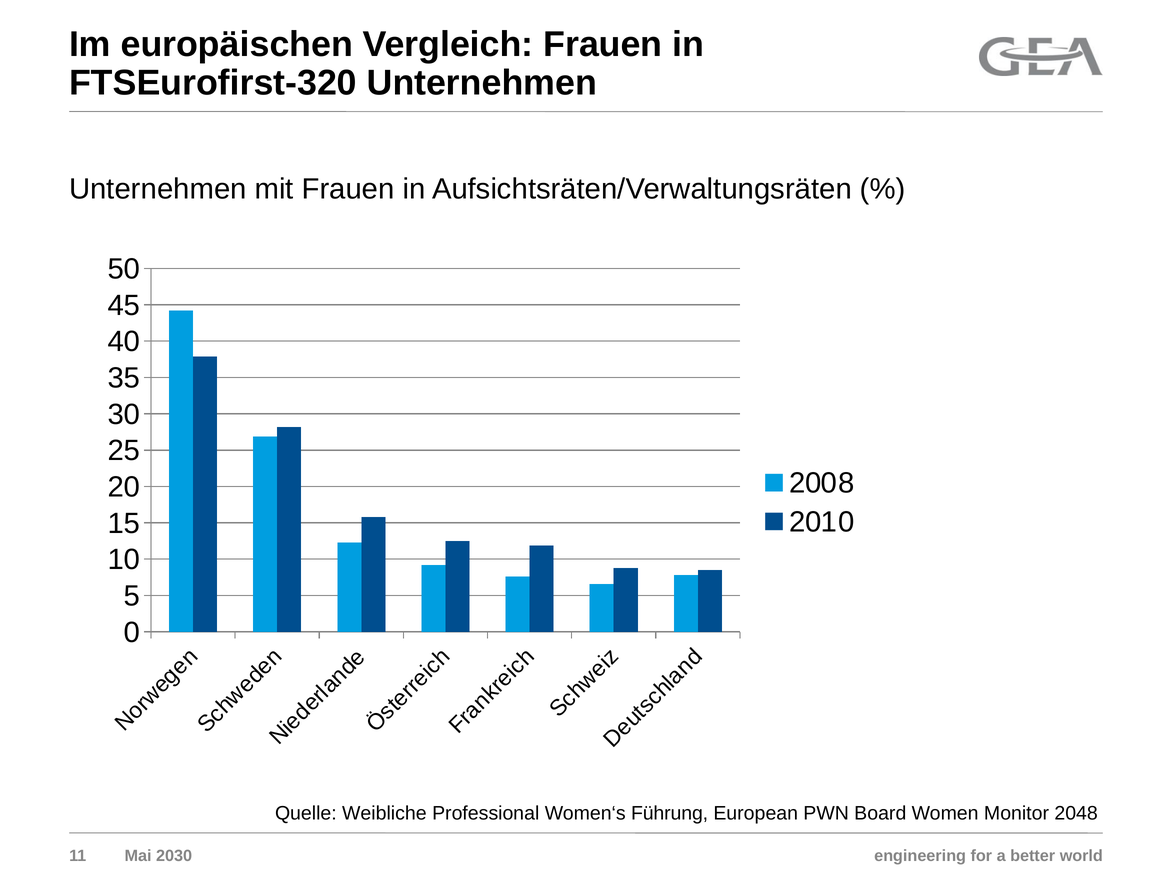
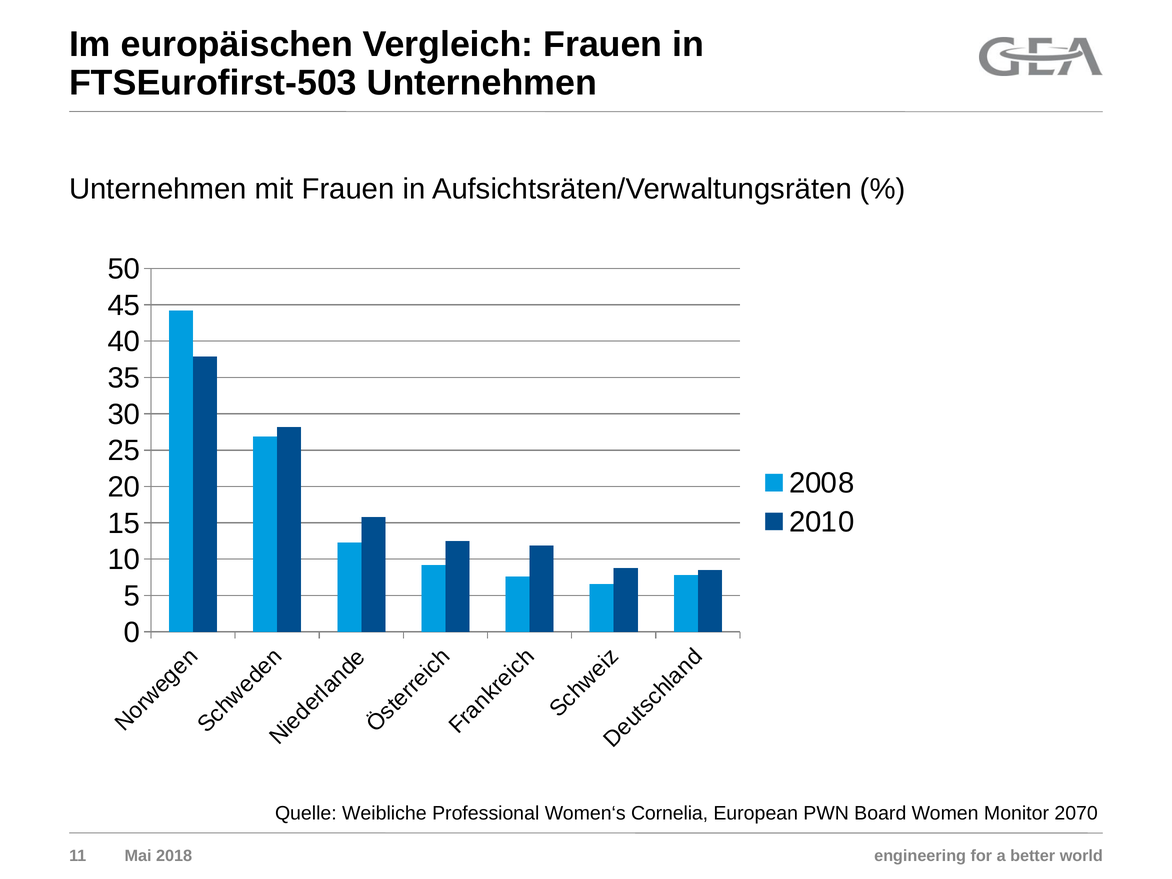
FTSEurofirst-320: FTSEurofirst-320 -> FTSEurofirst-503 (213, 83)
Führung: Führung -> Cornelia (670, 813)
2048: 2048 -> 2070 (1076, 813)
2030: 2030 -> 2018 (174, 856)
